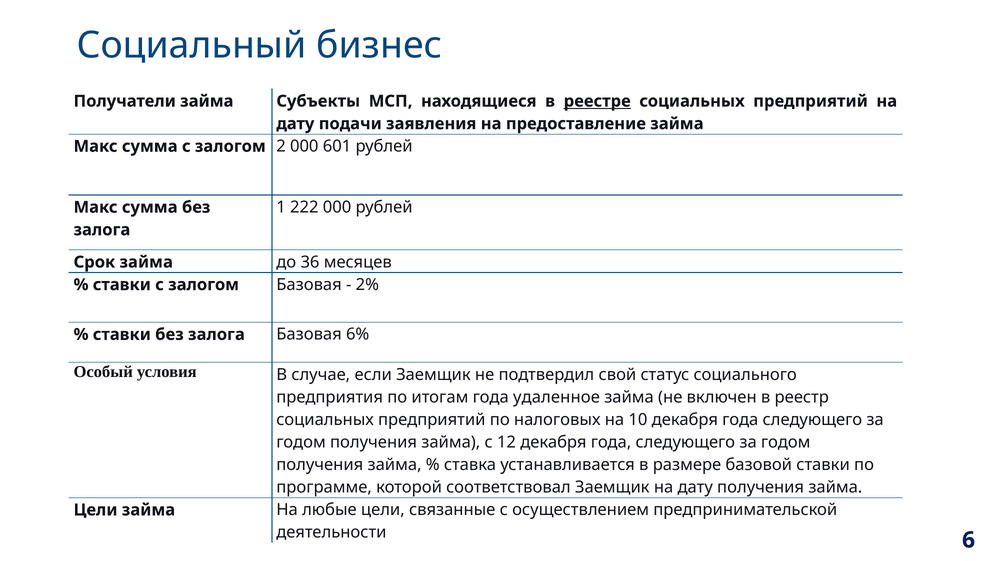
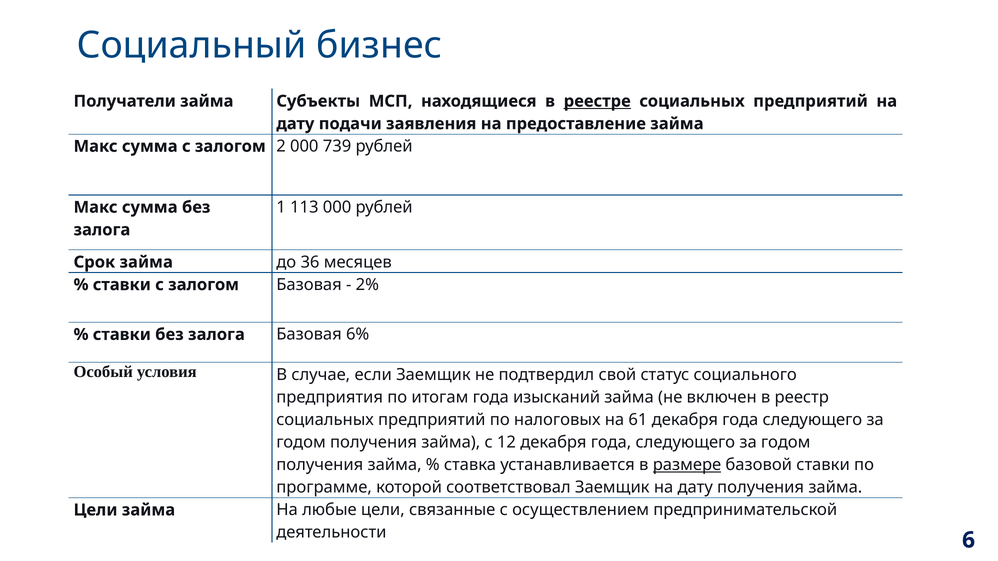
601: 601 -> 739 (337, 146)
222: 222 -> 113 (304, 207)
удаленное: удаленное -> изысканий (557, 397)
10: 10 -> 61 (638, 420)
размере underline: none -> present (687, 465)
